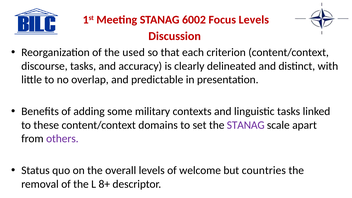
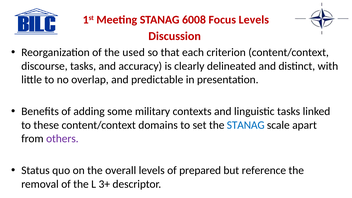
6002: 6002 -> 6008 (194, 20)
STANAG colour: purple -> blue (246, 125)
welcome: welcome -> prepared (200, 170)
countries: countries -> reference (264, 170)
8+: 8+ -> 3+ (104, 184)
